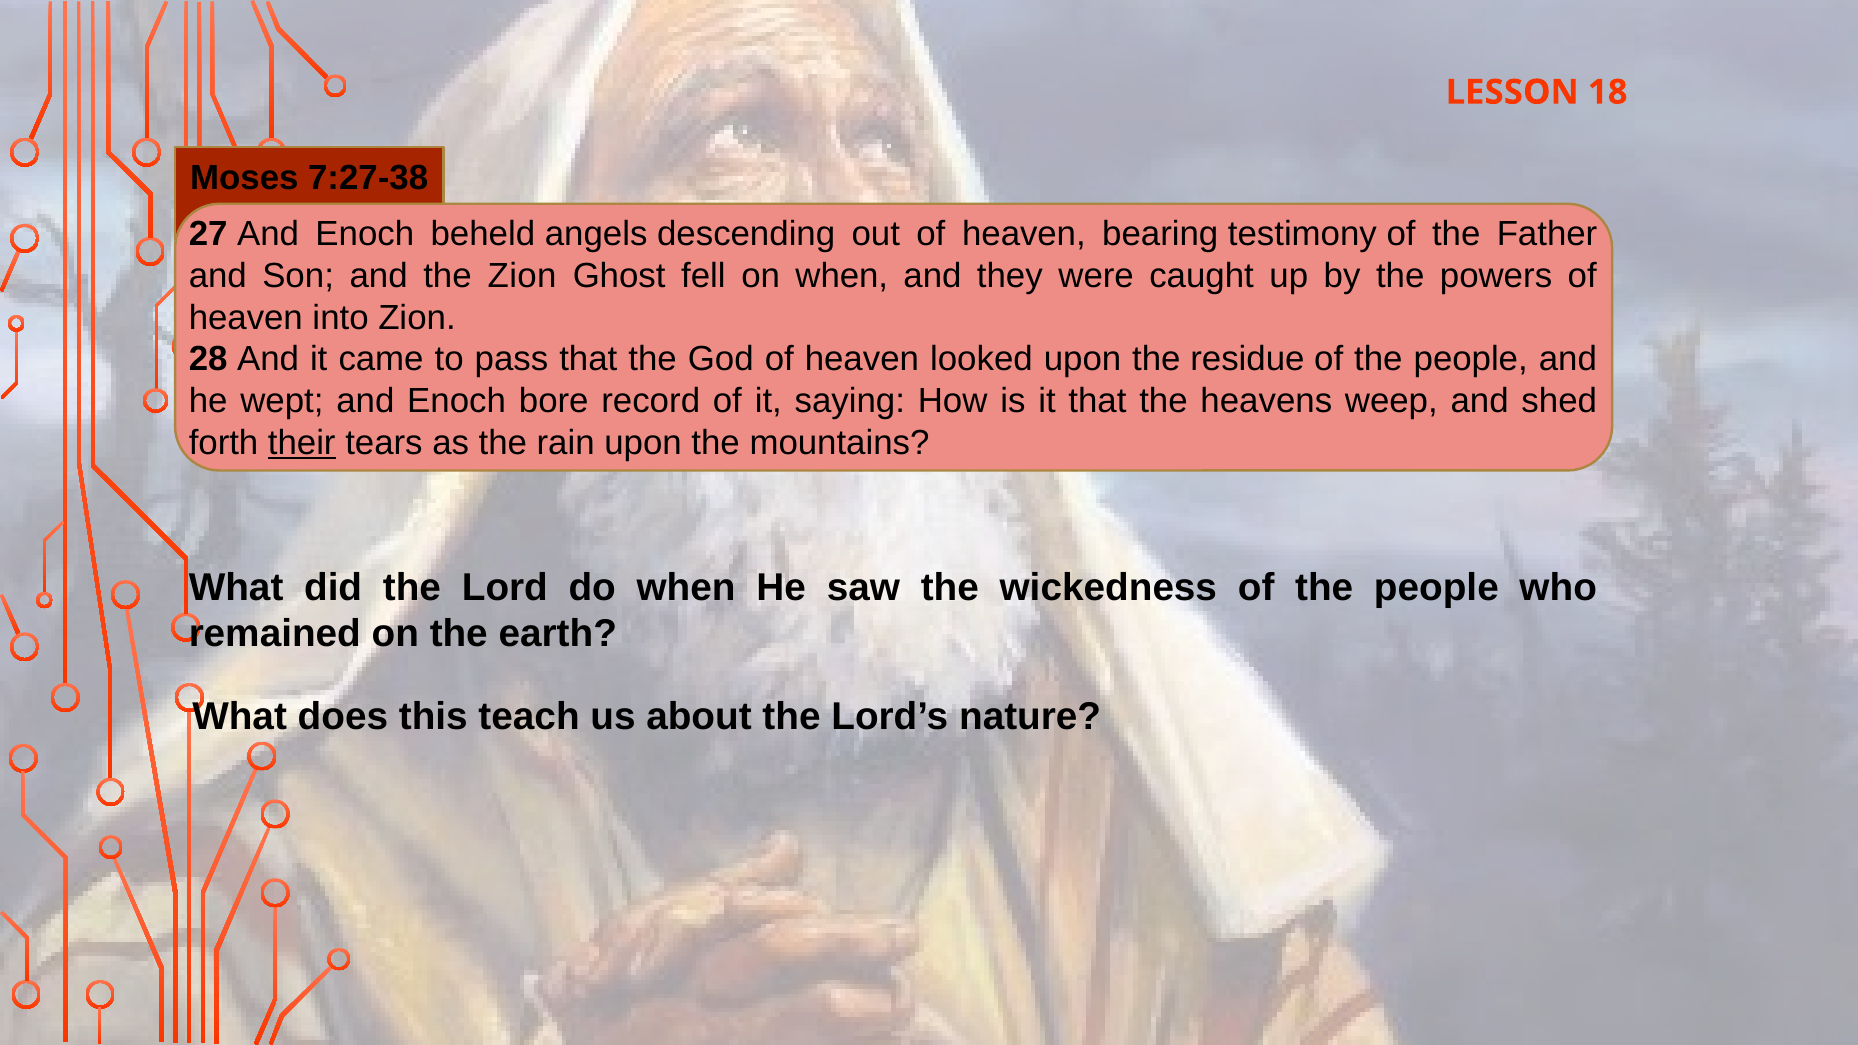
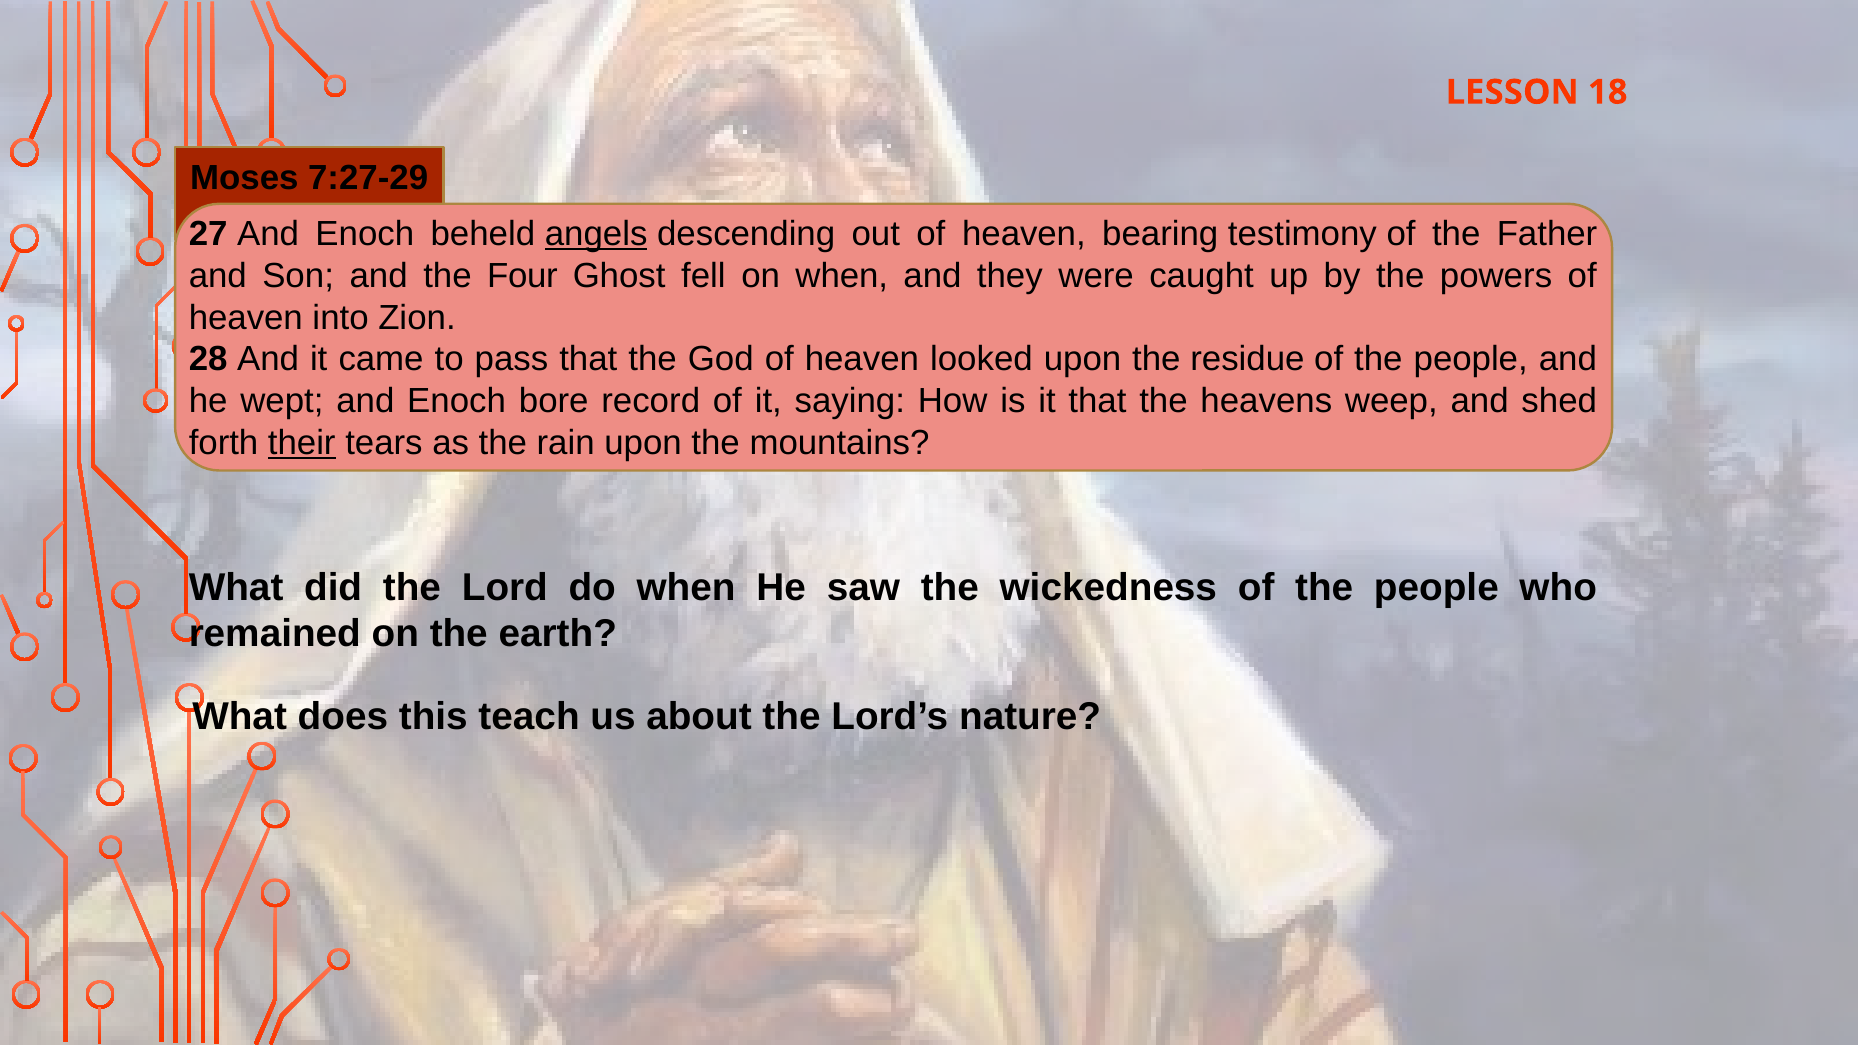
7:27-38: 7:27-38 -> 7:27-29 (368, 178)
angels underline: none -> present (596, 234)
the Zion: Zion -> Four (522, 276)
